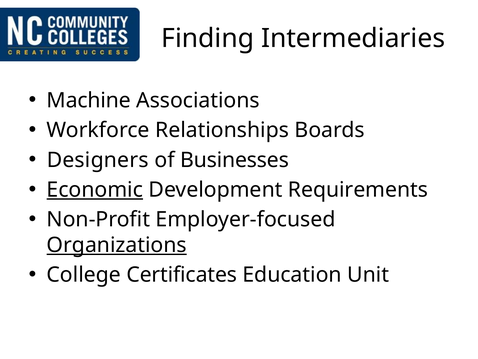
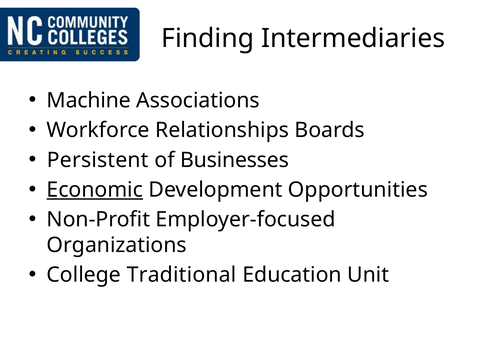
Designers: Designers -> Persistent (98, 160)
Requirements: Requirements -> Opportunities (358, 190)
Organizations underline: present -> none (117, 245)
Certificates: Certificates -> Traditional (182, 275)
